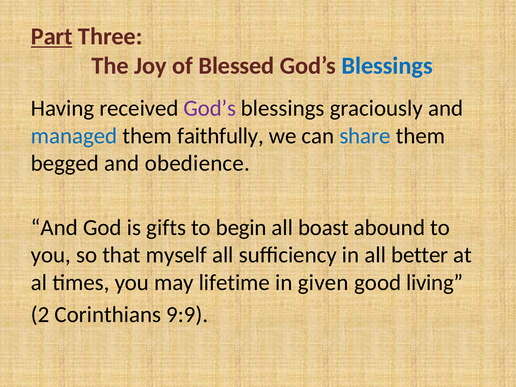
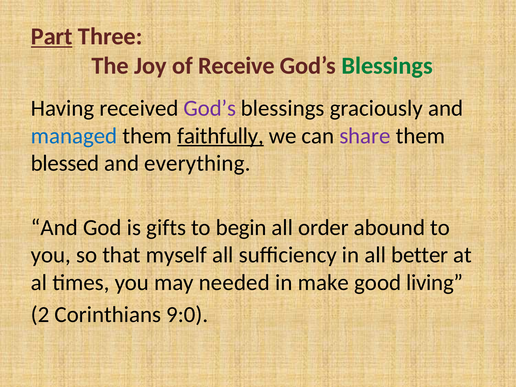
Blessed: Blessed -> Receive (236, 66)
Blessings colour: blue -> green (387, 66)
faithfully underline: none -> present (221, 136)
share colour: blue -> purple (365, 136)
begged: begged -> blessed (65, 163)
obedience: obedience -> everything (197, 163)
boast: boast -> order (324, 228)
lifetime: lifetime -> needed (234, 283)
given: given -> make (323, 283)
9:9: 9:9 -> 9:0 (187, 315)
